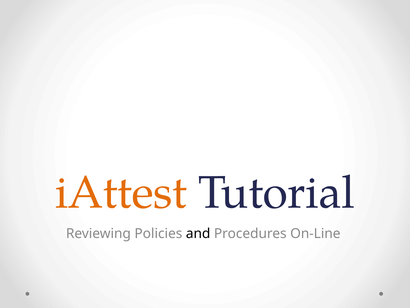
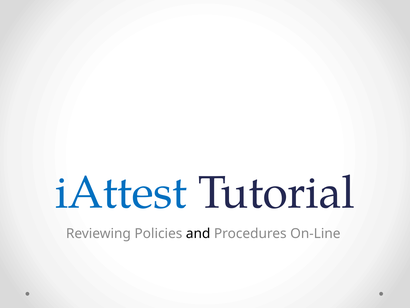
iAttest colour: orange -> blue (121, 192)
